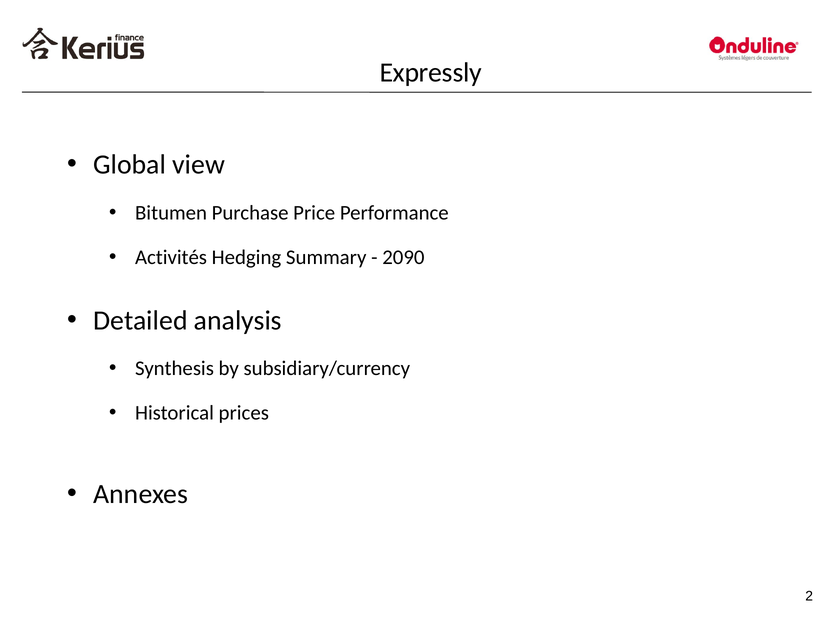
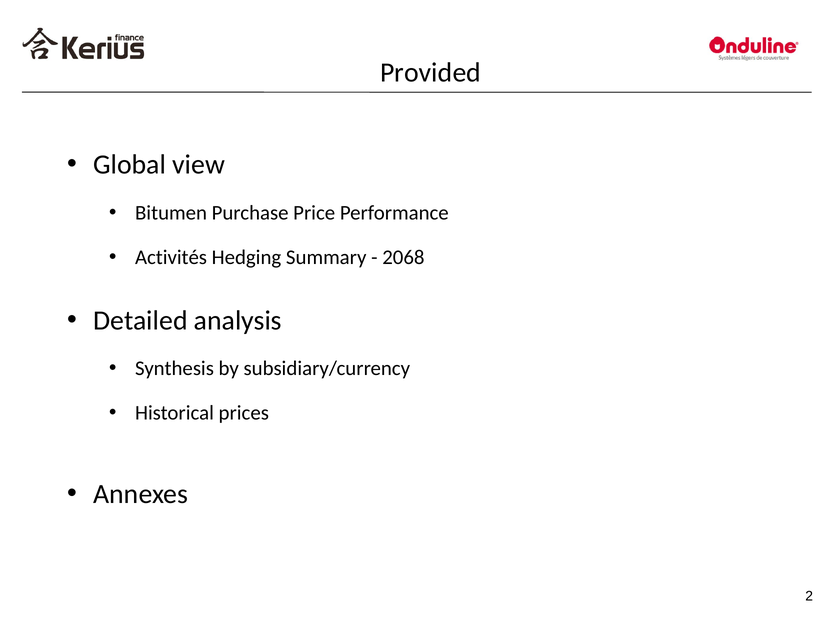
Expressly: Expressly -> Provided (431, 73)
2090: 2090 -> 2068 (403, 258)
